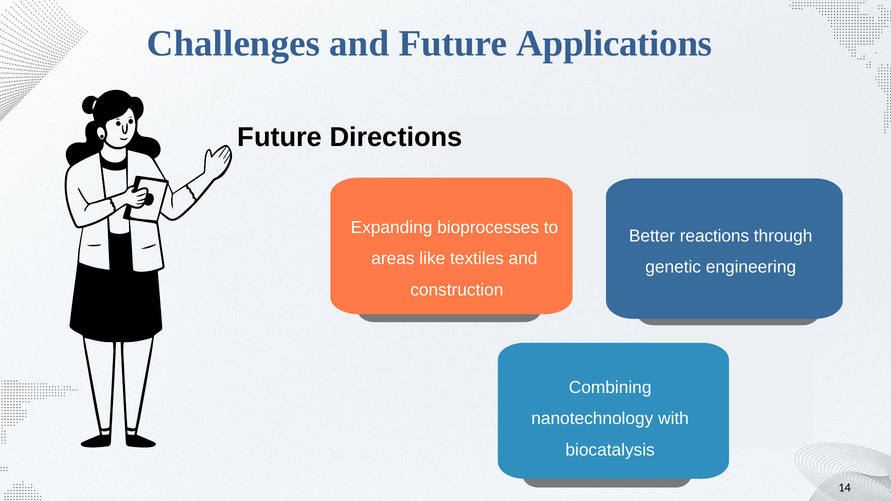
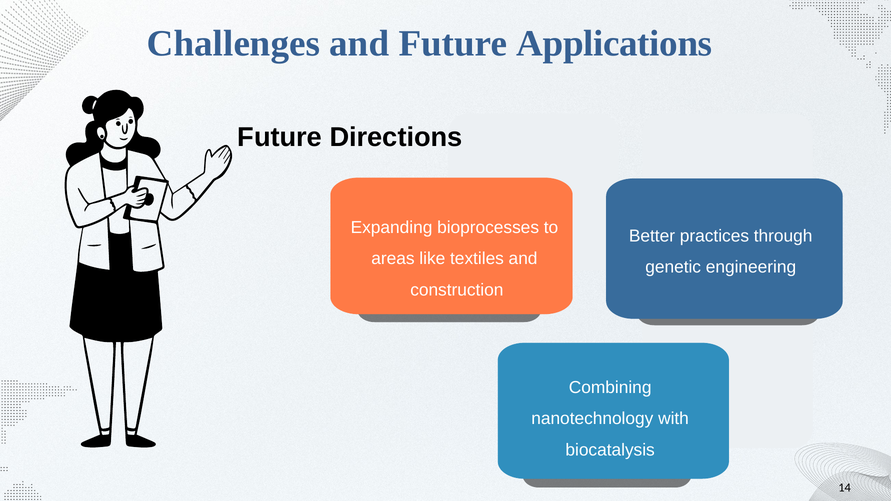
reactions: reactions -> practices (714, 236)
